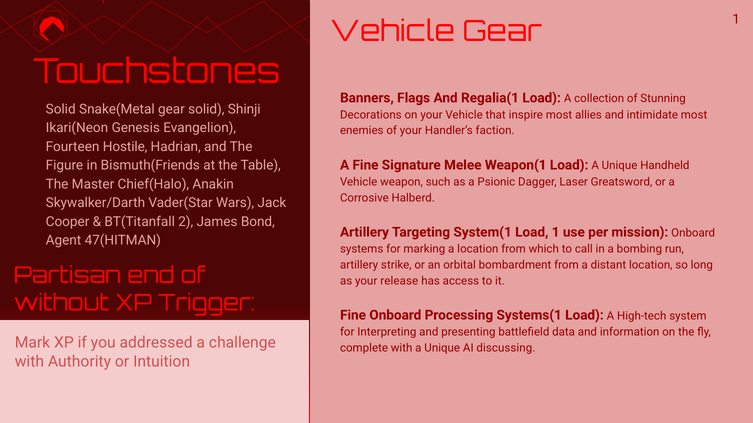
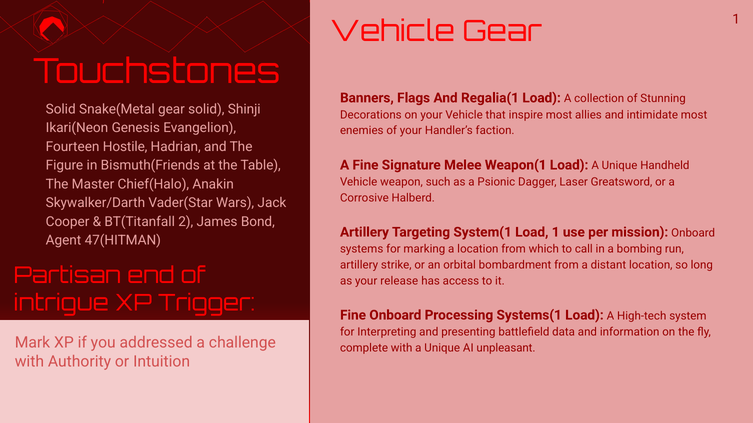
without: without -> intrigue (61, 304)
discussing: discussing -> unpleasant (506, 348)
